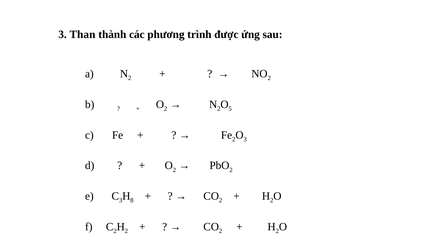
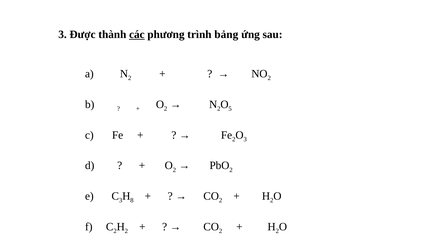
Than: Than -> Được (83, 34)
các underline: none -> present (137, 34)
được: được -> bảng (226, 34)
